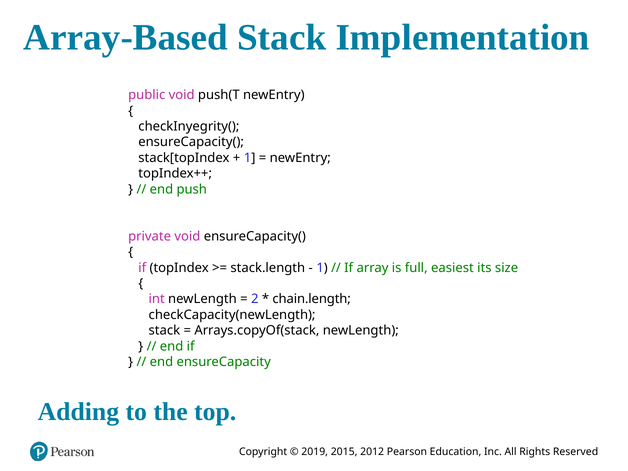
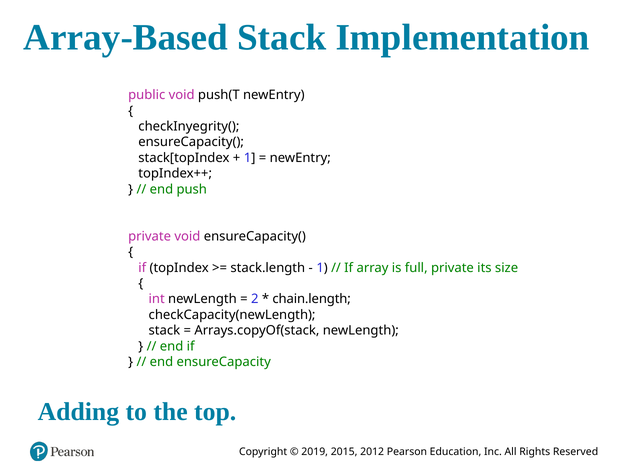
full easiest: easiest -> private (452, 268)
